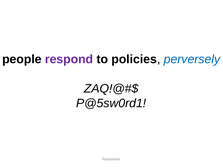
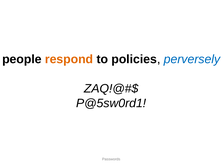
respond colour: purple -> orange (69, 59)
